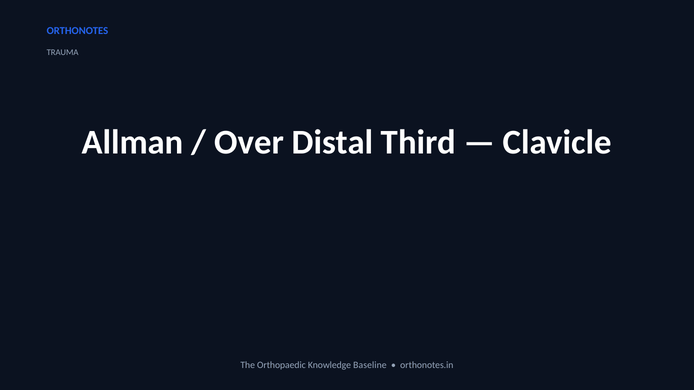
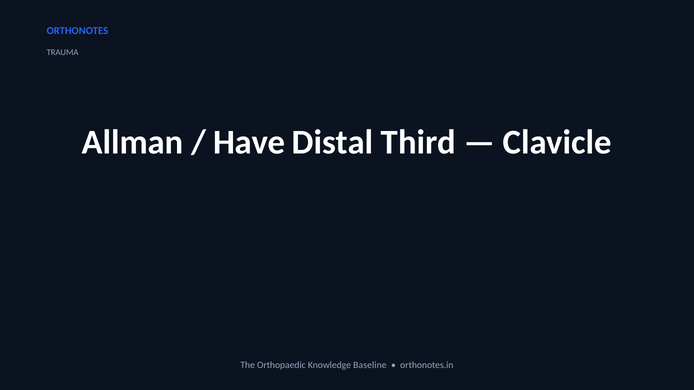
Over: Over -> Have (249, 142)
